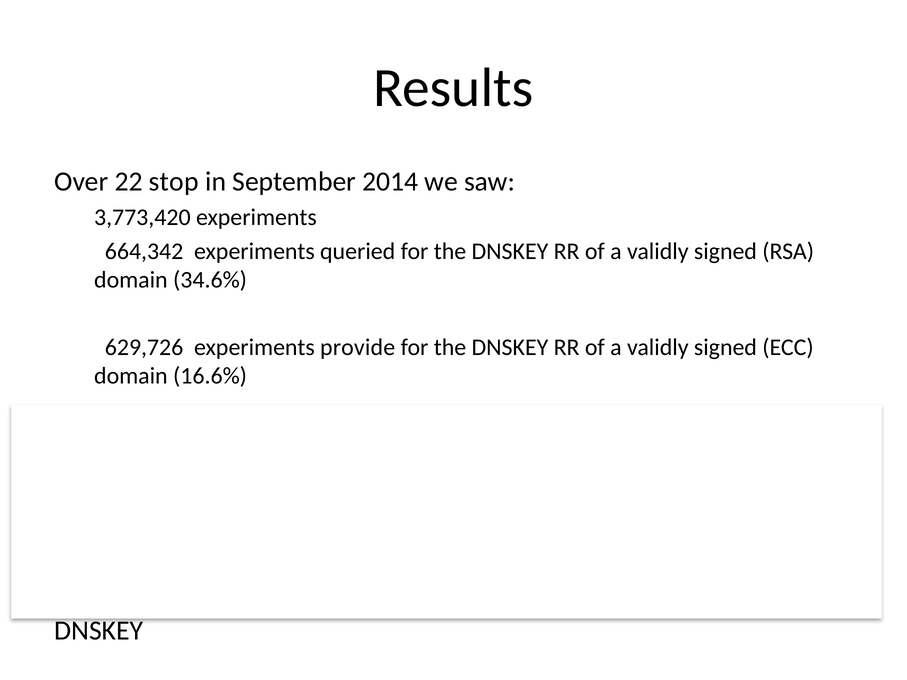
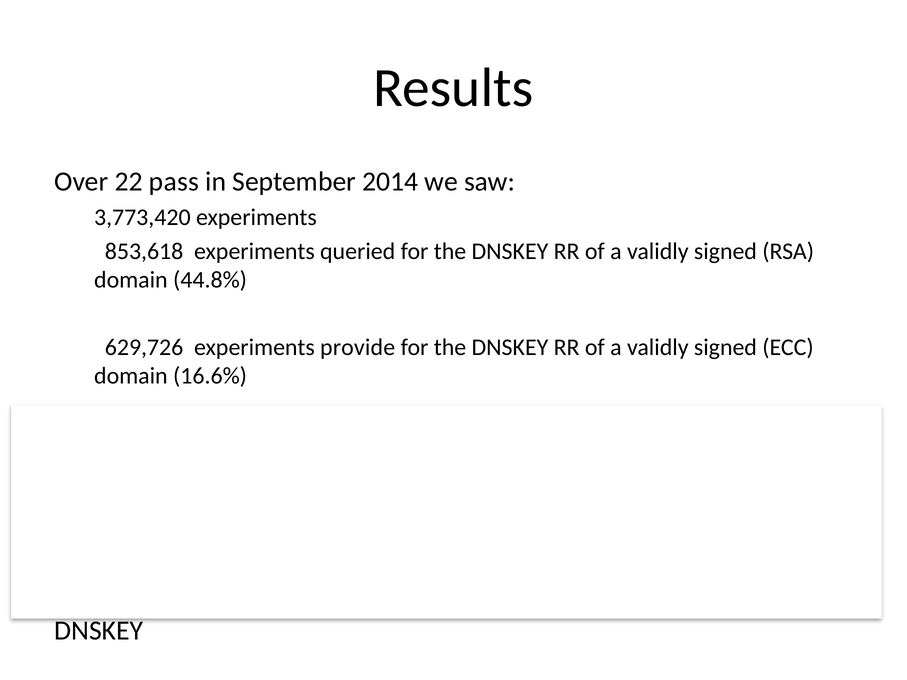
stop: stop -> pass (174, 182)
664,342: 664,342 -> 853,618 (144, 251)
34.6%: 34.6% -> 44.8% (210, 280)
